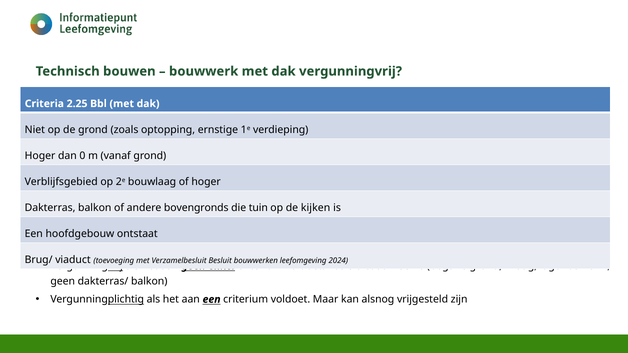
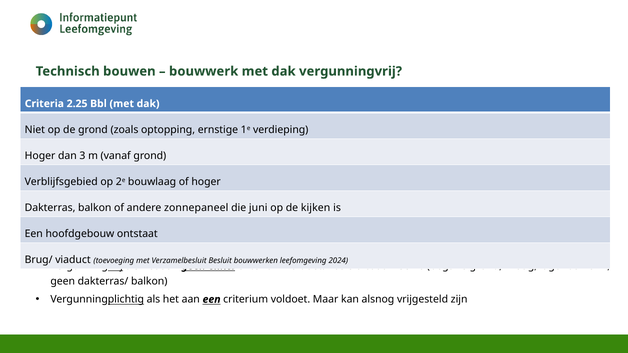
0: 0 -> 3 (82, 156)
bovengronds: bovengronds -> zonnepaneel (196, 208)
tuin: tuin -> juni (258, 208)
